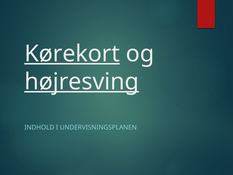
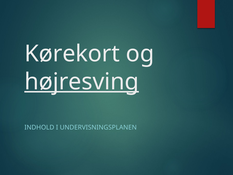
Kørekort underline: present -> none (72, 54)
